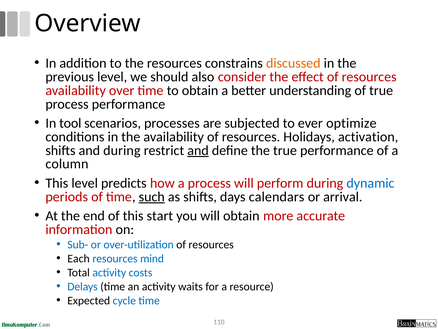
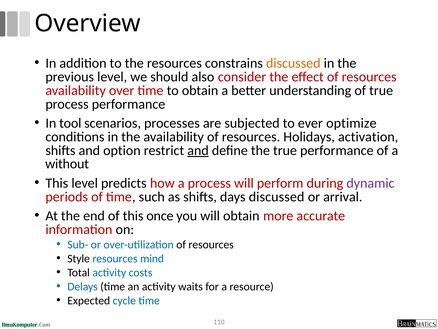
and during: during -> option (122, 150)
column: column -> without (67, 164)
dynamic colour: blue -> purple (370, 183)
such underline: present -> none (152, 196)
days calendars: calendars -> discussed (277, 196)
start: start -> once (160, 215)
Each: Each -> Style (79, 258)
